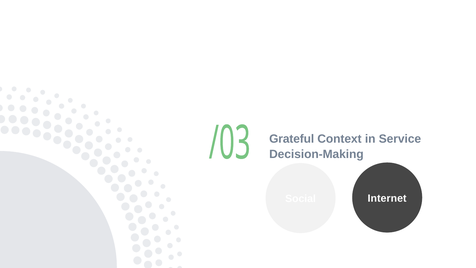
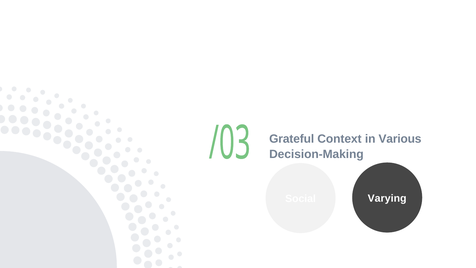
Service: Service -> Various (400, 139)
Internet: Internet -> Varying (387, 198)
